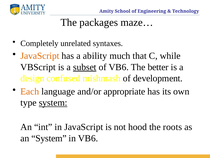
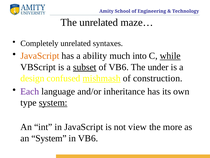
The packages: packages -> unrelated (99, 22)
that: that -> into (140, 56)
while underline: none -> present (170, 56)
better: better -> under (158, 67)
mishmash underline: none -> present (102, 78)
development: development -> construction (158, 78)
Each colour: orange -> purple (30, 91)
appropriate: appropriate -> inheritance (124, 91)
hood: hood -> view (138, 127)
roots: roots -> more (173, 127)
